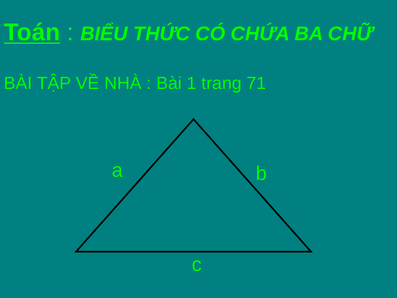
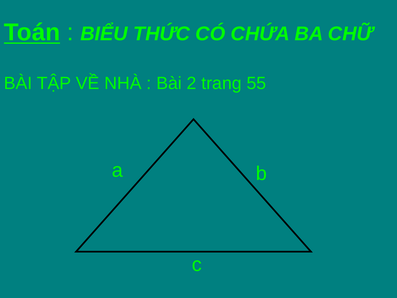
1: 1 -> 2 (192, 83)
71: 71 -> 55 (256, 83)
